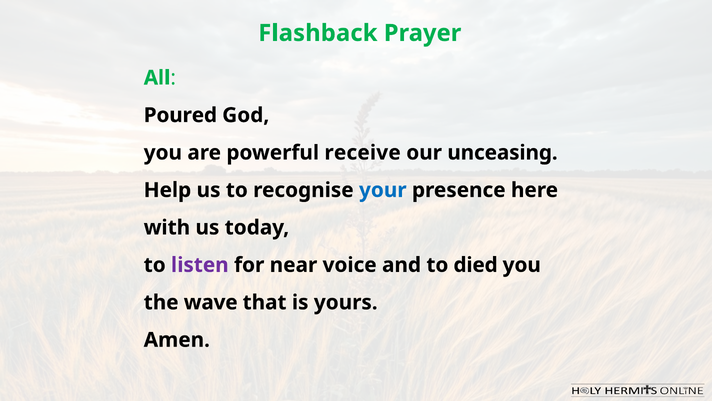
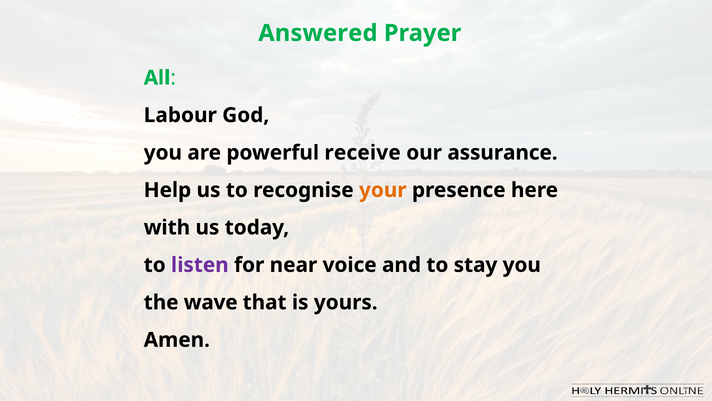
Flashback: Flashback -> Answered (318, 33)
Poured: Poured -> Labour (180, 115)
unceasing: unceasing -> assurance (502, 153)
your colour: blue -> orange (383, 190)
died: died -> stay (476, 265)
